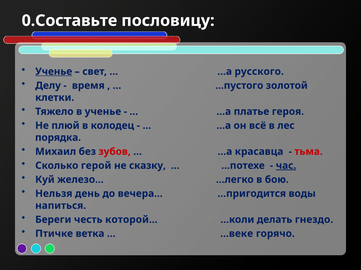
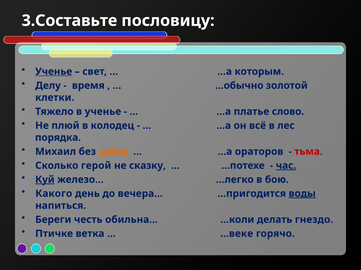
0.Составьте: 0.Составьте -> 3.Составьте (69, 21)
русского: русского -> которым (259, 72)
…пустого: …пустого -> …обычно (239, 86)
героя: героя -> слово (288, 112)
зубов colour: red -> orange (115, 152)
красавца: красавца -> ораторов (259, 152)
Куй underline: none -> present (45, 180)
Нельзя: Нельзя -> Какого (54, 194)
воды underline: none -> present (302, 194)
которой…: которой… -> обильна… (131, 220)
